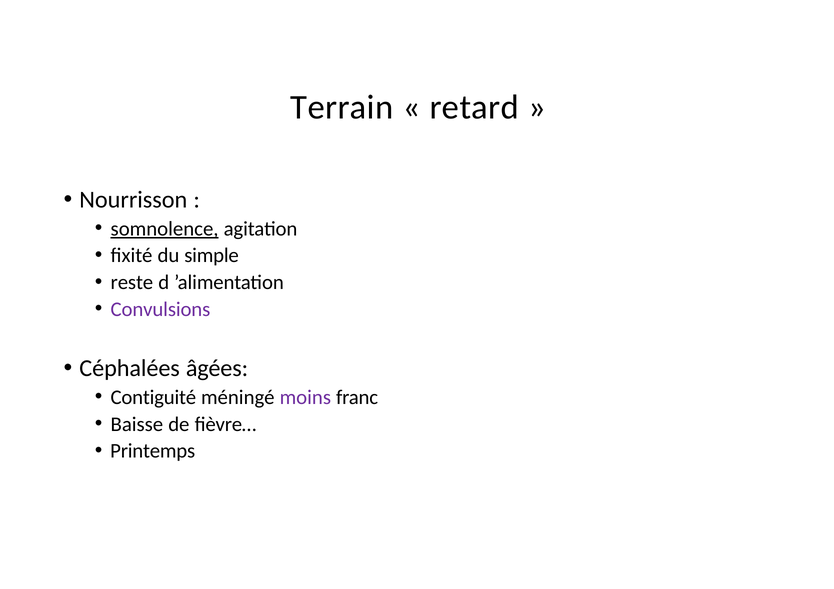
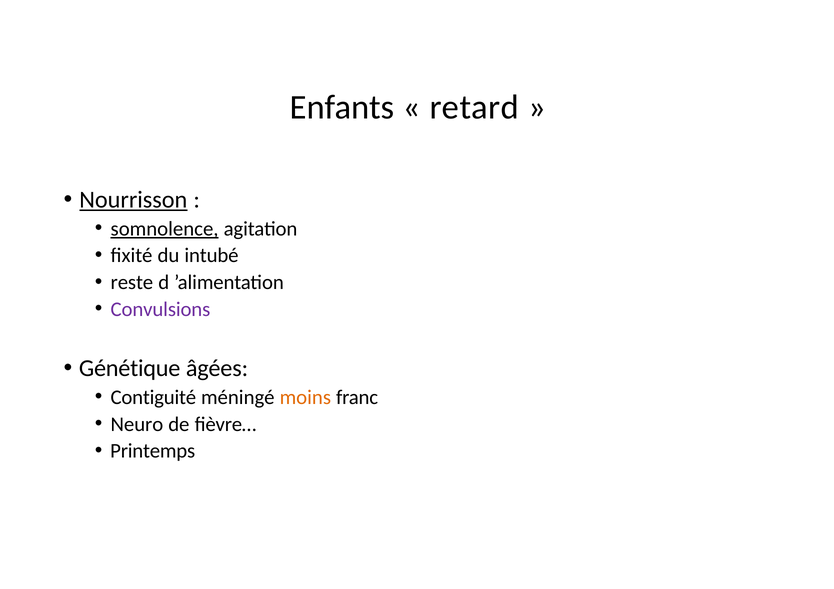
Terrain: Terrain -> Enfants (342, 107)
Nourrisson underline: none -> present (133, 200)
simple: simple -> intubé (212, 256)
Céphalées: Céphalées -> Génétique (130, 369)
moins colour: purple -> orange (305, 398)
Baisse: Baisse -> Neuro (137, 424)
